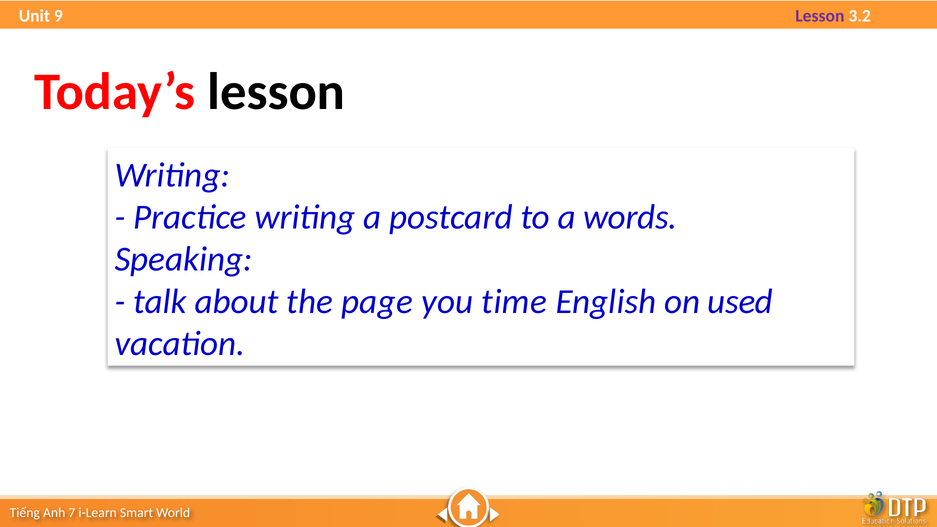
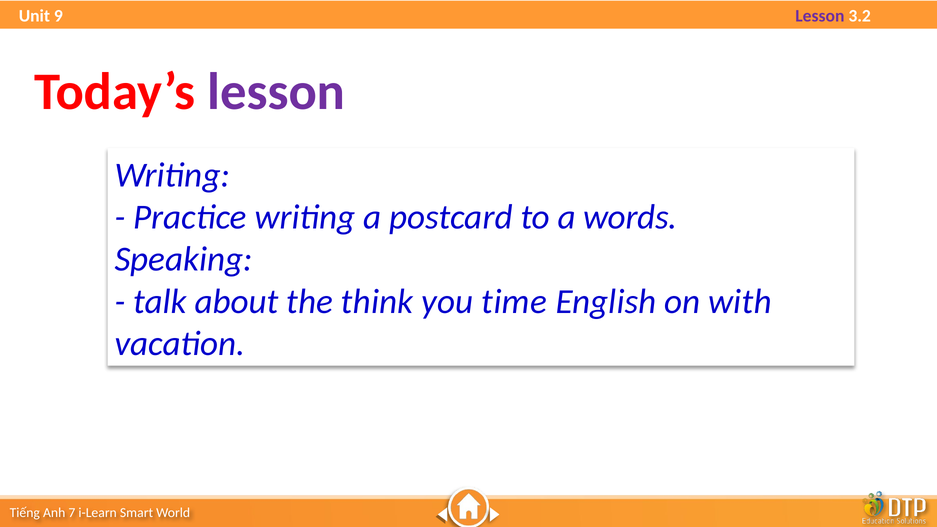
lesson colour: black -> purple (276, 92)
page: page -> think (377, 301)
used: used -> with (740, 301)
